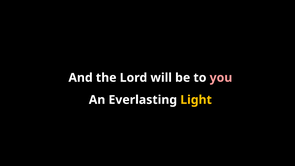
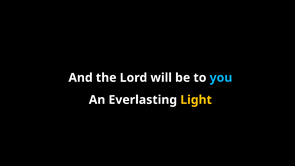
you colour: pink -> light blue (221, 78)
